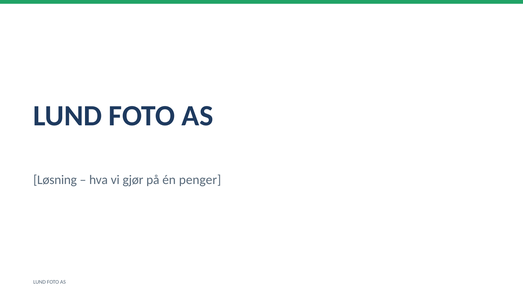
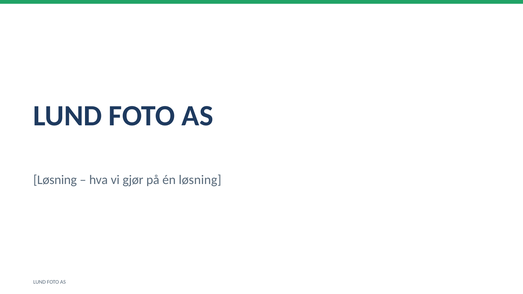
én penger: penger -> løsning (200, 180)
